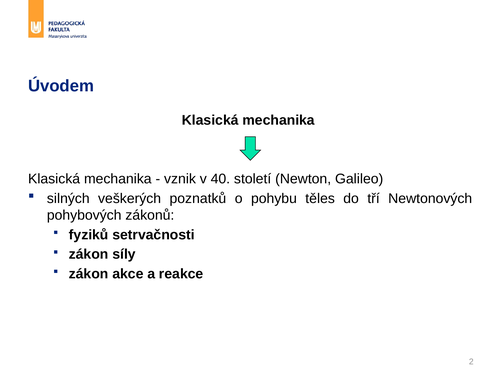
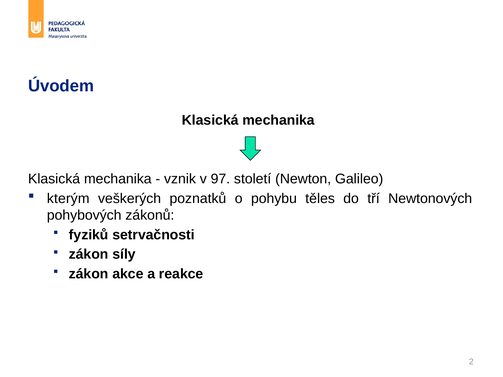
40: 40 -> 97 (220, 179)
silných: silných -> kterým (68, 199)
